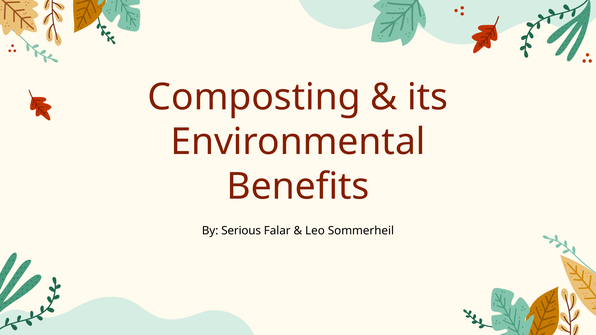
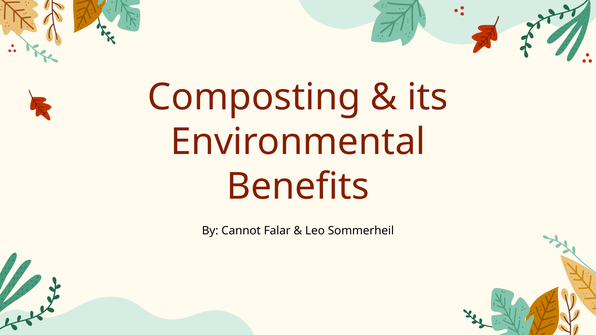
Serious: Serious -> Cannot (241, 231)
